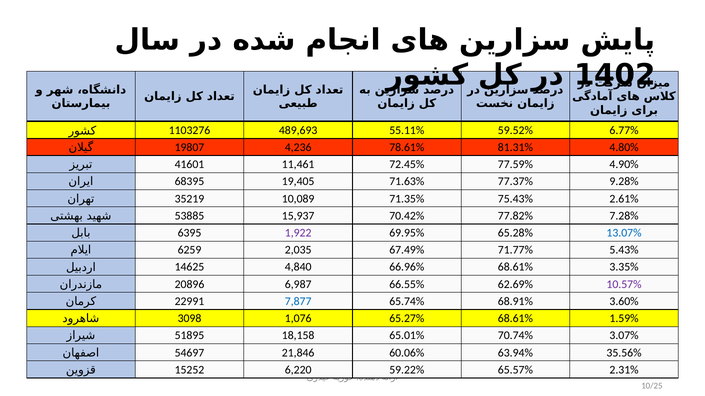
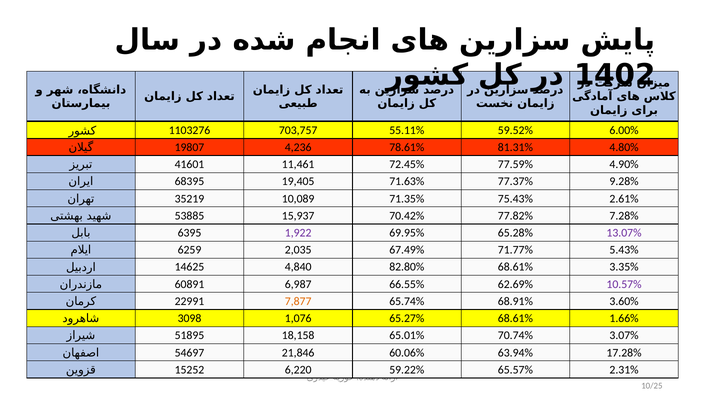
489,693: 489,693 -> 703,757 (298, 130)
6.77%: 6.77% -> 6.00% (624, 130)
13.07% colour: blue -> purple (624, 233)
66.96%: 66.96% -> 82.80% (407, 267)
20896: 20896 -> 60891 (190, 285)
7,877 colour: blue -> orange (298, 302)
1.59%: 1.59% -> 1.66% (624, 319)
35.56%: 35.56% -> 17.28% (624, 353)
